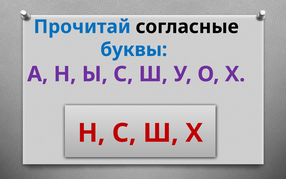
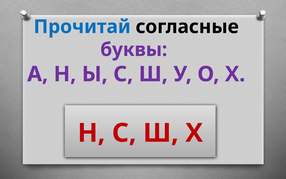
буквы colour: blue -> purple (134, 50)
